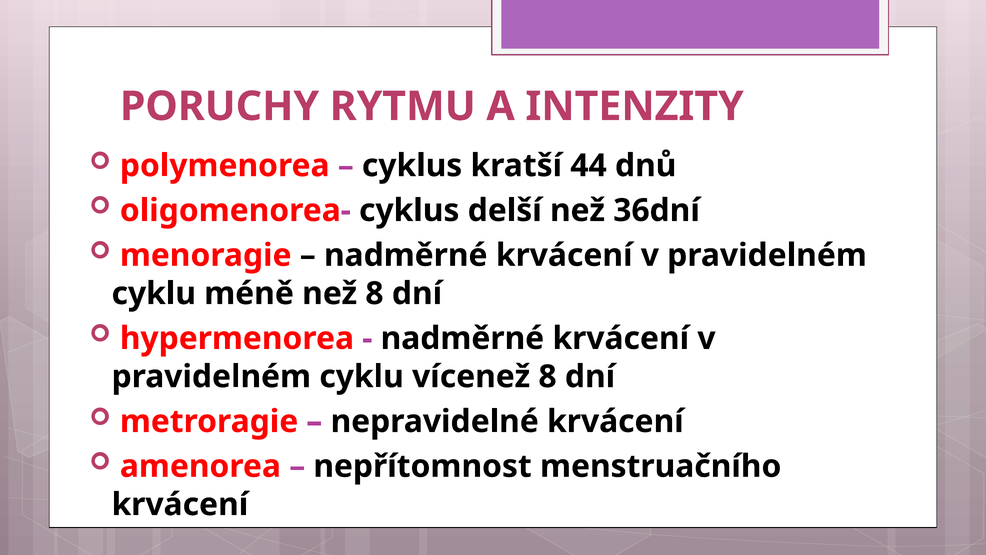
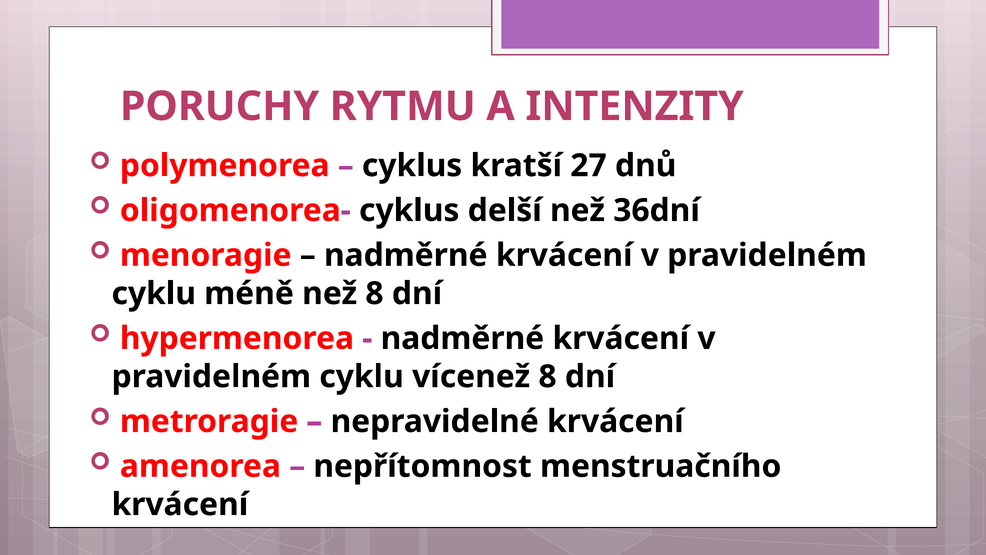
44: 44 -> 27 (589, 166)
